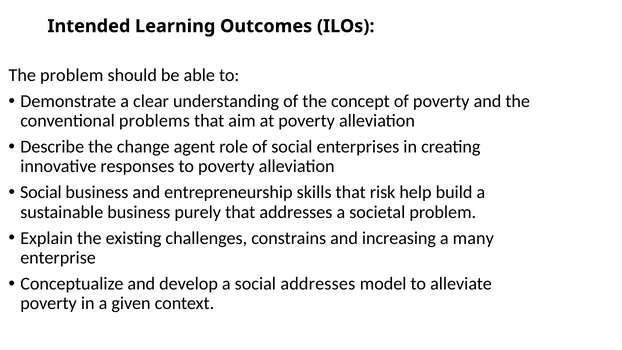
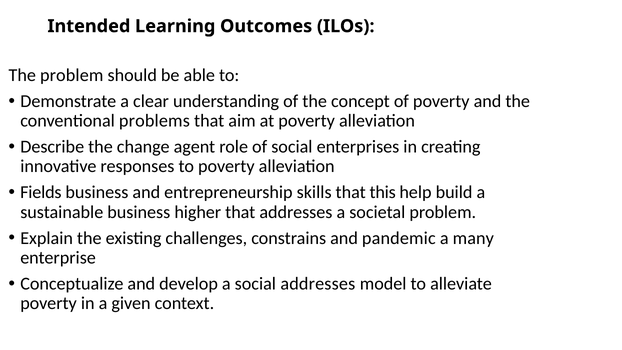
Social: Social -> Fields (41, 192)
risk: risk -> this (383, 192)
purely: purely -> higher (198, 212)
increasing: increasing -> pandemic (399, 238)
